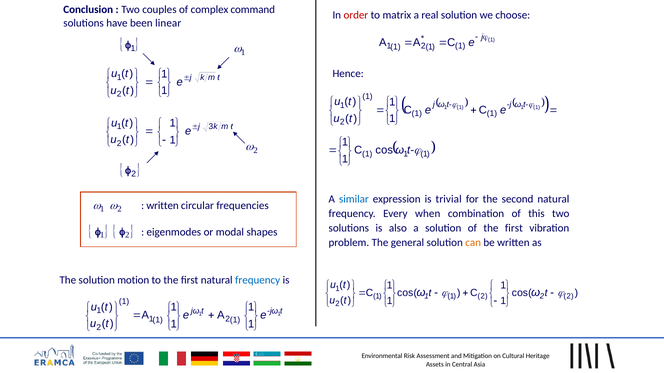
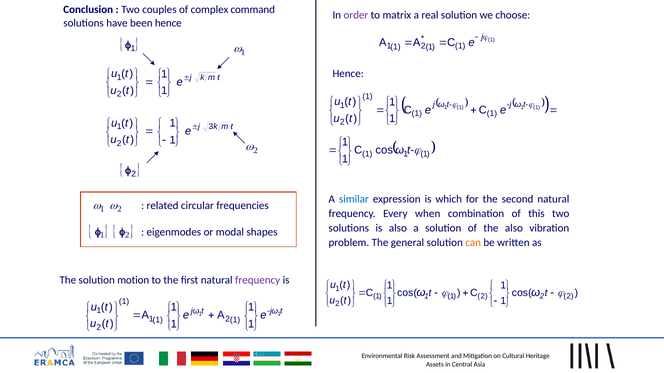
order colour: red -> purple (356, 15)
been linear: linear -> hence (168, 23)
trivial: trivial -> which (449, 199)
written: written -> related (163, 206)
of the first: first -> also (514, 229)
frequency colour: blue -> purple (258, 280)
